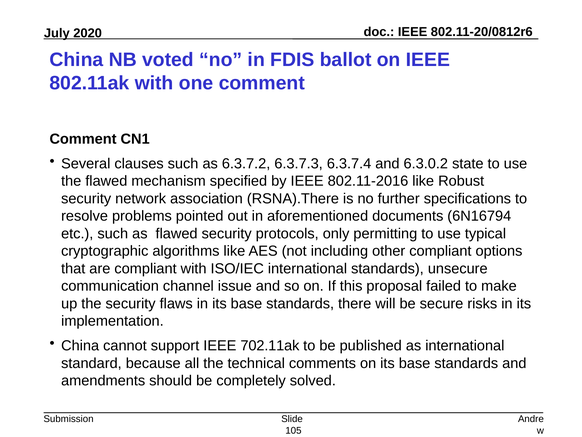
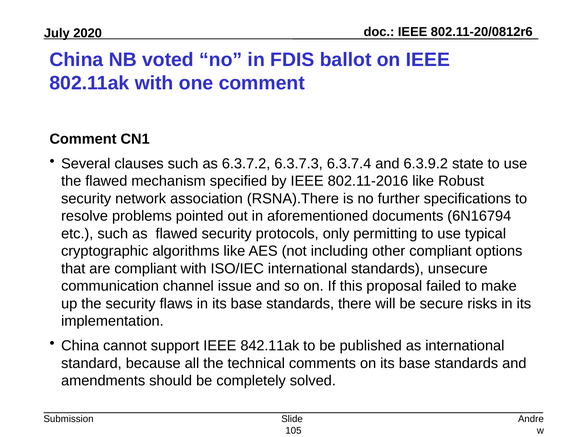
6.3.0.2: 6.3.0.2 -> 6.3.9.2 (426, 164)
702.11ak: 702.11ak -> 842.11ak (270, 345)
